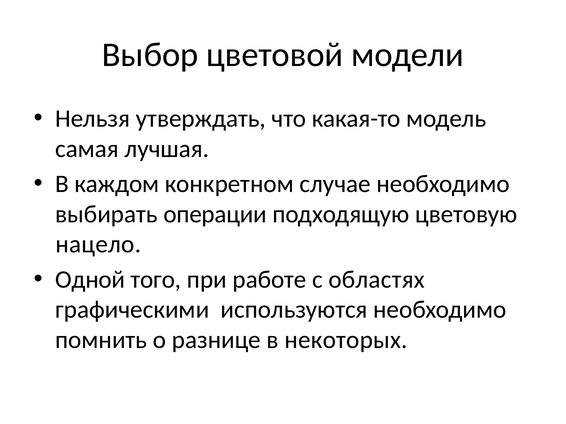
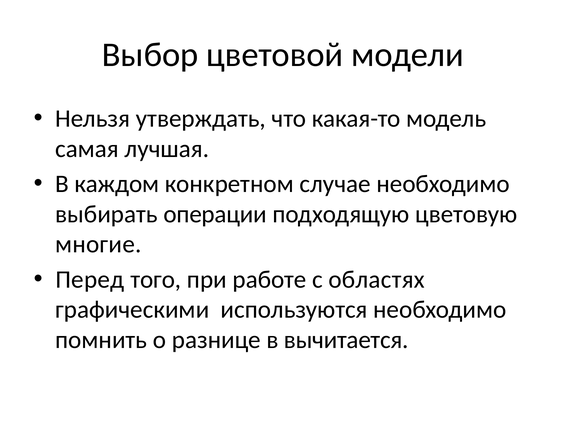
нацело: нацело -> многие (98, 245)
Одной: Одной -> Перед (90, 280)
некоторых: некоторых -> вычитается (346, 340)
